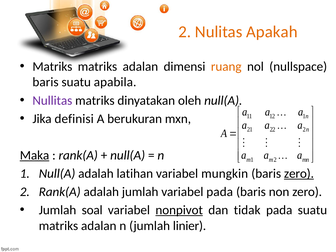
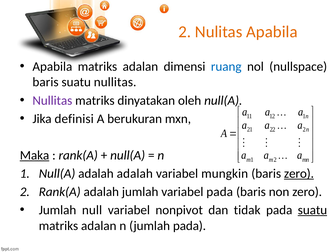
Nulitas Apakah: Apakah -> Apabila (272, 32)
Matriks: Matriks -> Apabila (52, 67)
ruang colour: orange -> blue (226, 67)
suatu apabila: apabila -> nullitas (115, 82)
adalah latihan: latihan -> adalah (135, 174)
soal: soal -> null (92, 210)
nonpivot underline: present -> none (179, 210)
suatu underline: none -> present (312, 210)
jumlah linier: linier -> pada (190, 226)
